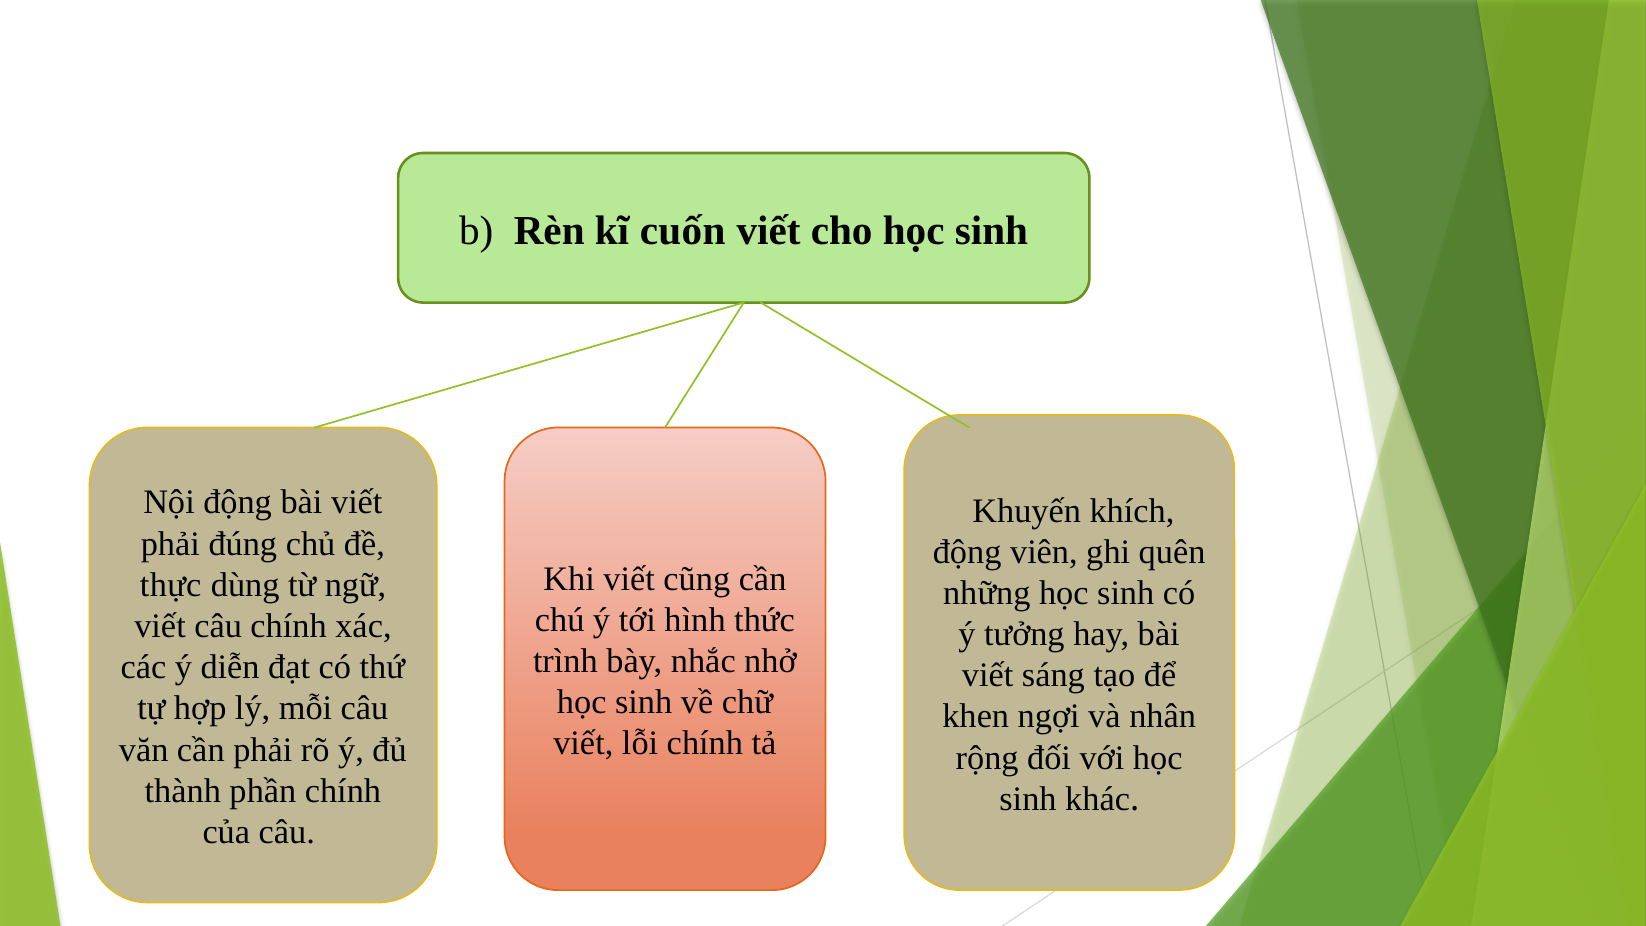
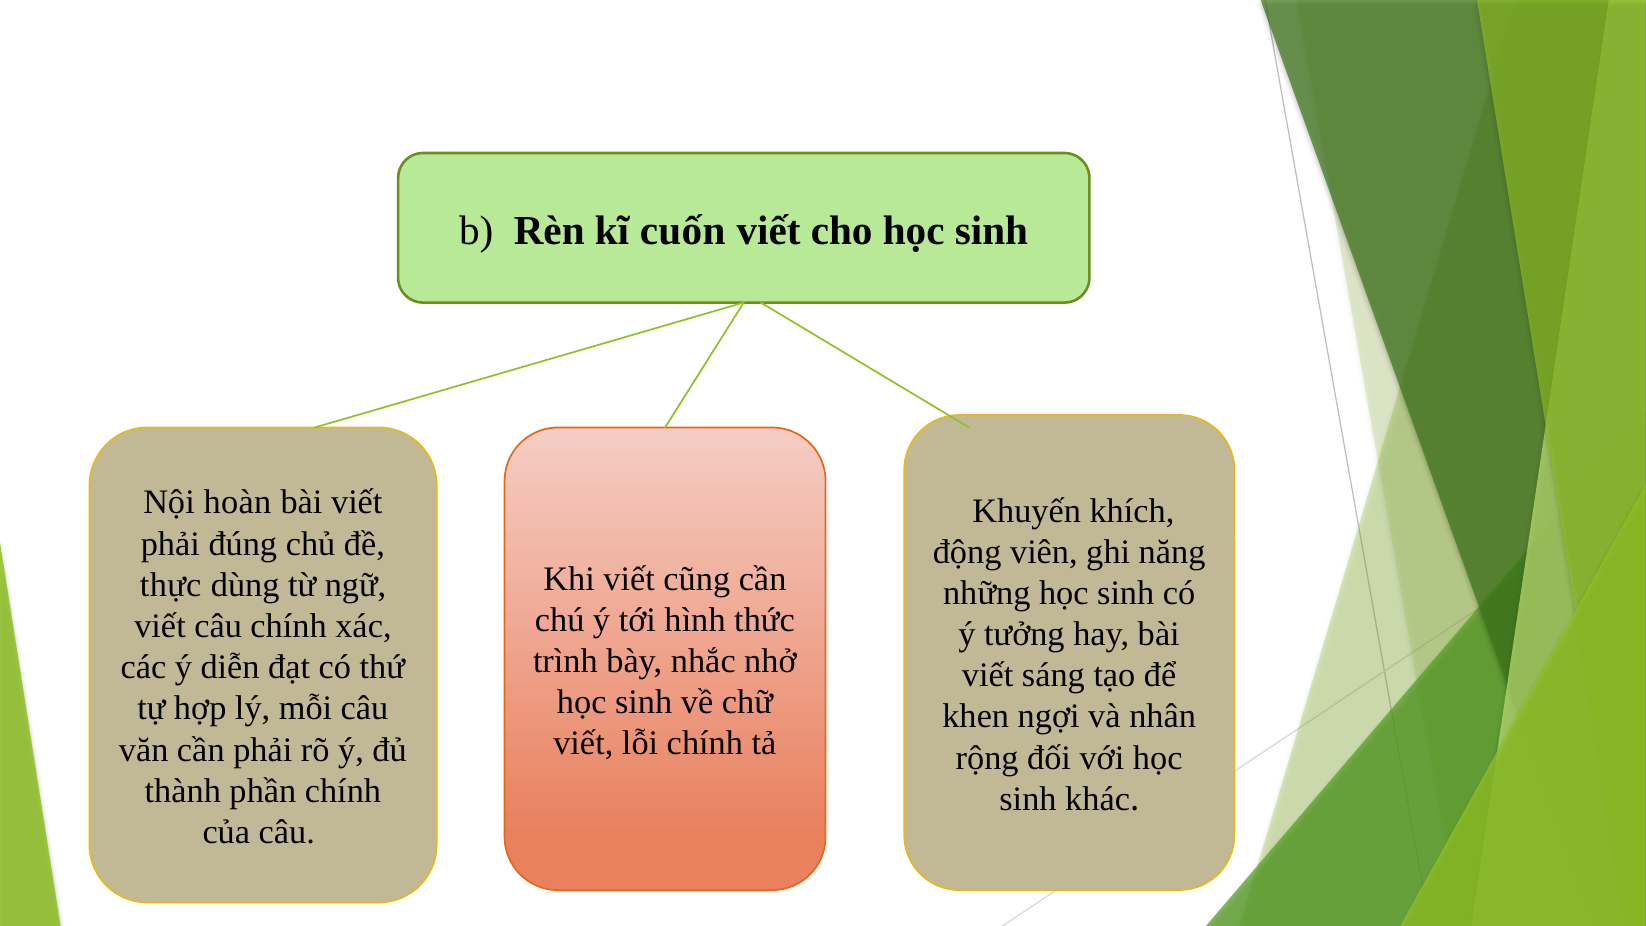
Nội động: động -> hoàn (237, 503)
quên: quên -> năng (1172, 552)
